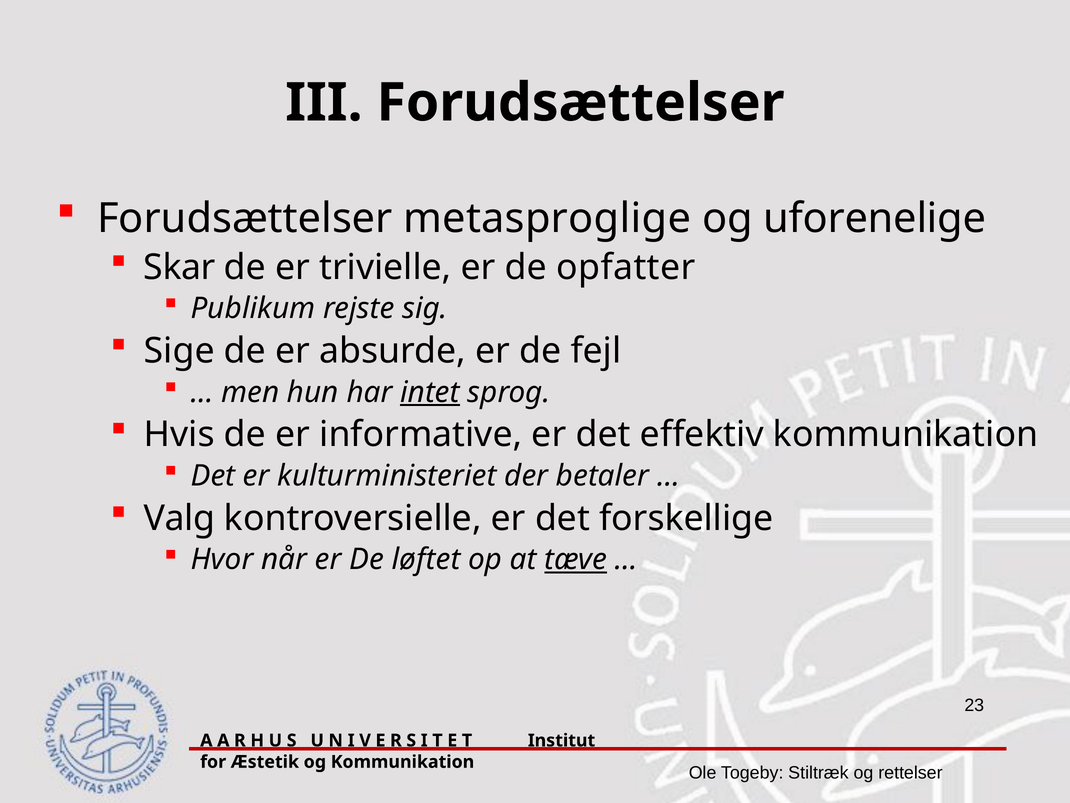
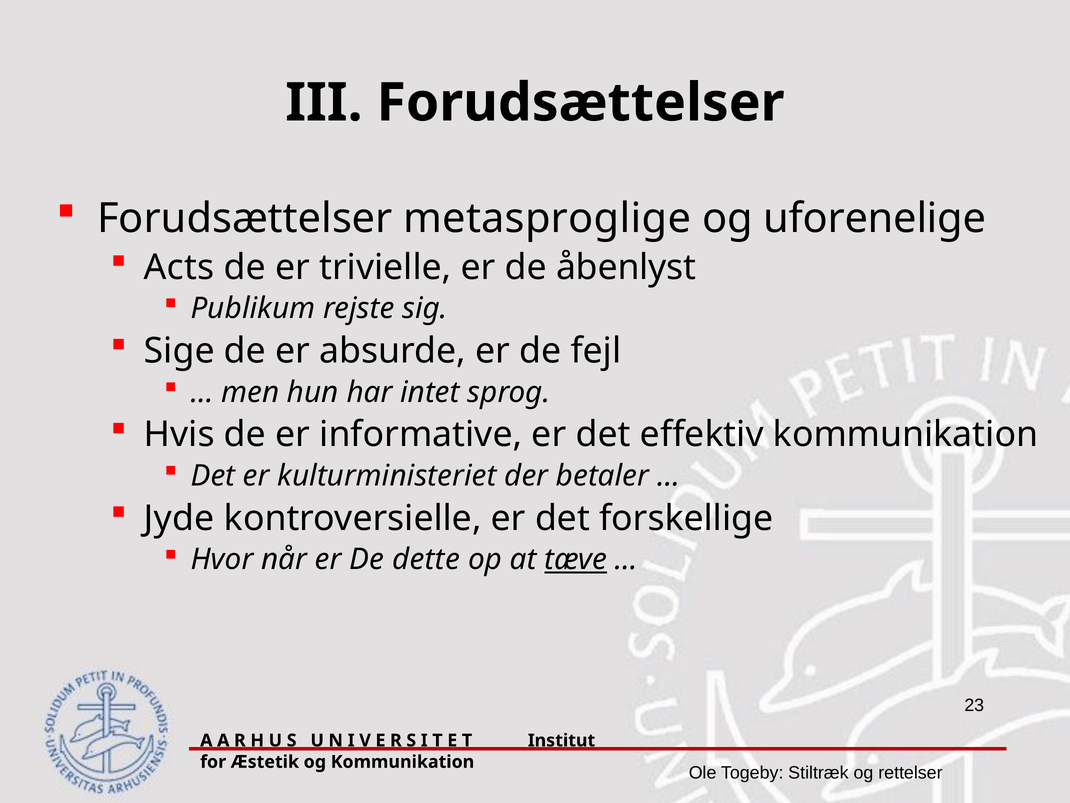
Skar: Skar -> Acts (179, 267)
opfatter: opfatter -> åbenlyst (626, 267)
intet underline: present -> none (430, 392)
Valg: Valg -> Jyde (179, 518)
løftet: løftet -> dette (426, 559)
